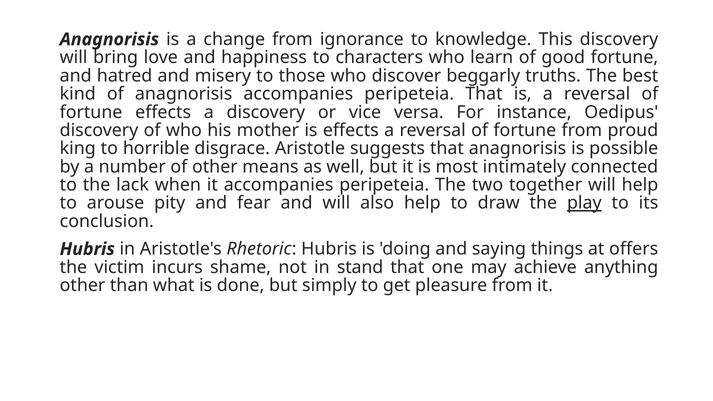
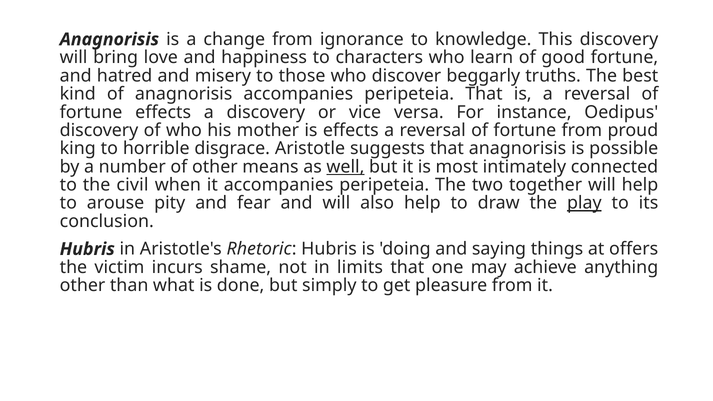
well underline: none -> present (345, 167)
lack: lack -> civil (132, 185)
stand: stand -> limits (360, 267)
